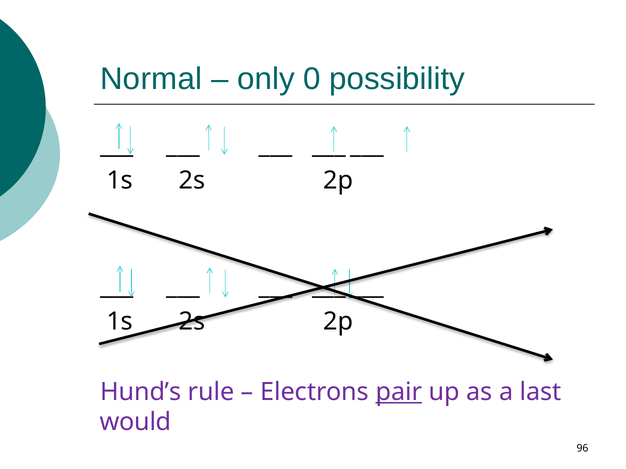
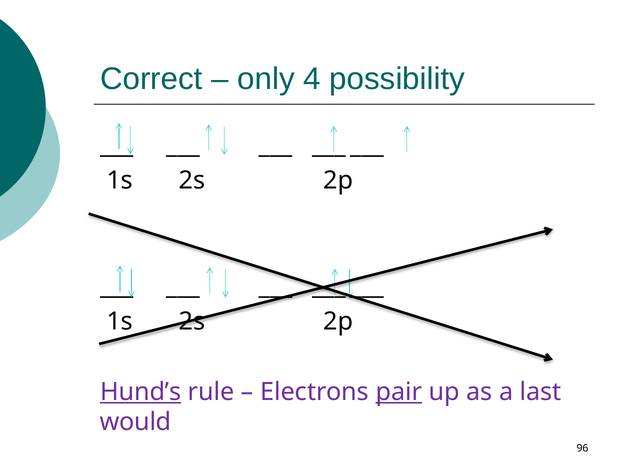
Normal: Normal -> Correct (151, 79)
0: 0 -> 4 (312, 79)
Hund’s underline: none -> present (141, 392)
